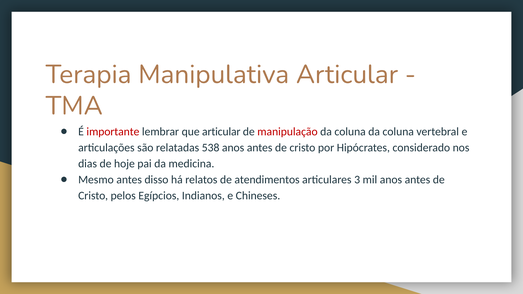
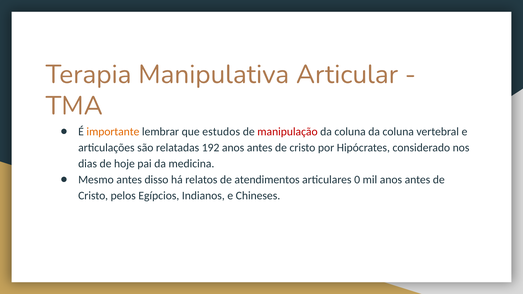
importante colour: red -> orange (113, 132)
que articular: articular -> estudos (221, 132)
538: 538 -> 192 (211, 148)
3: 3 -> 0 (357, 180)
